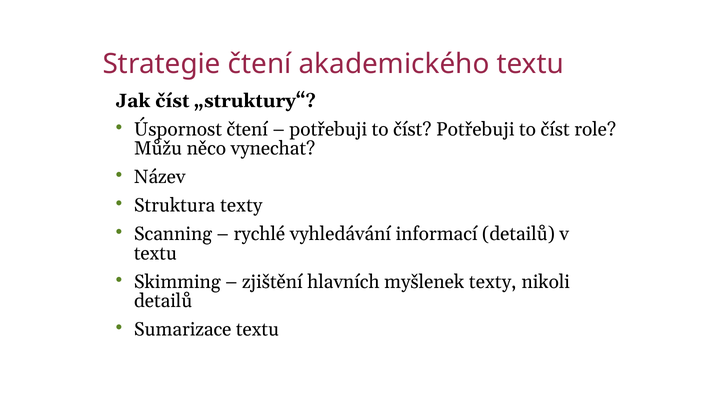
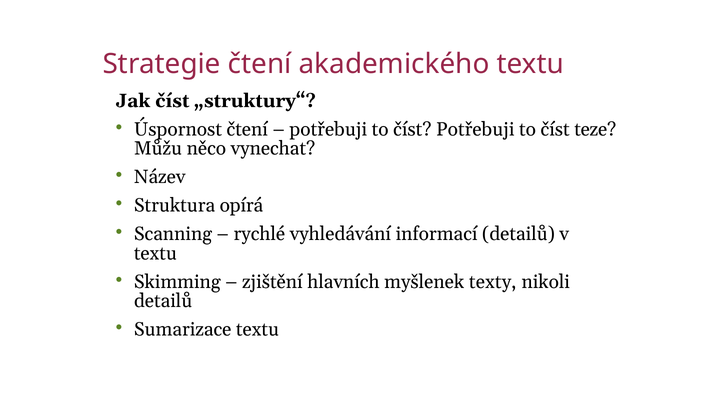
role: role -> teze (595, 129)
Struktura texty: texty -> opírá (241, 205)
